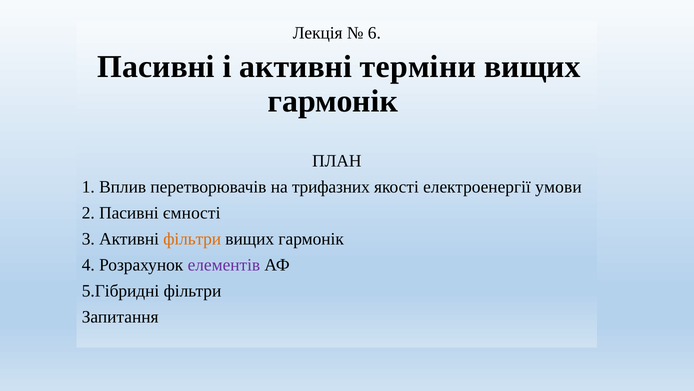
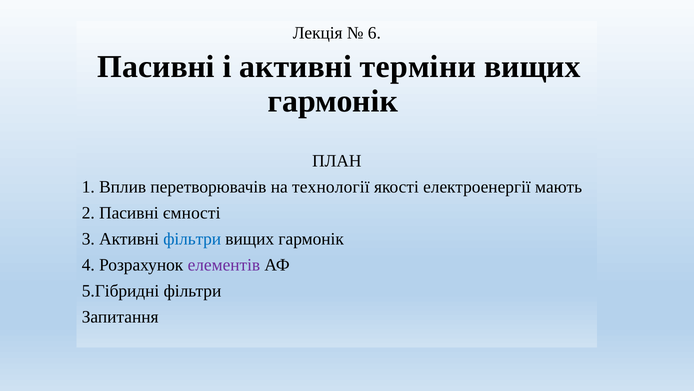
трифазних: трифазних -> технології (331, 187)
умови: умови -> мають (559, 187)
фільтри colour: orange -> blue (192, 239)
